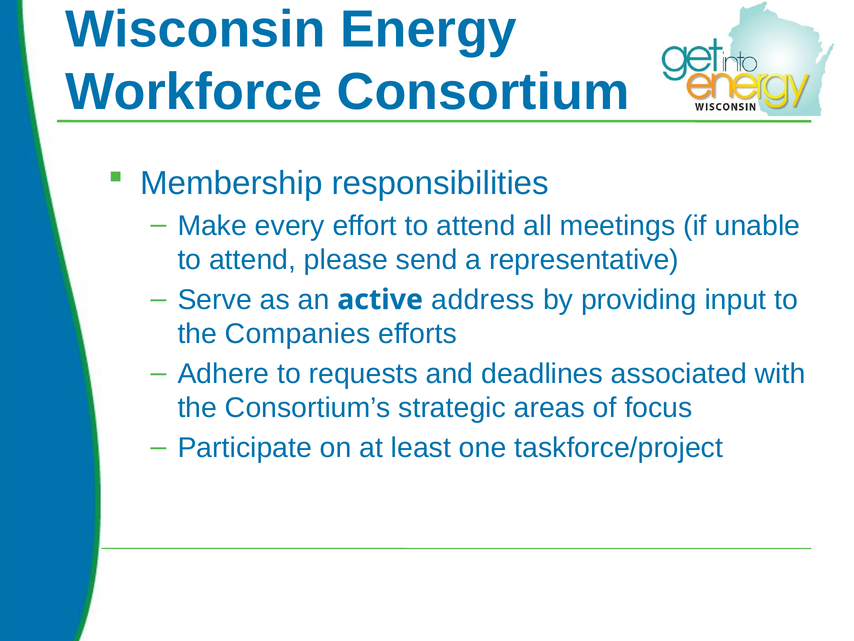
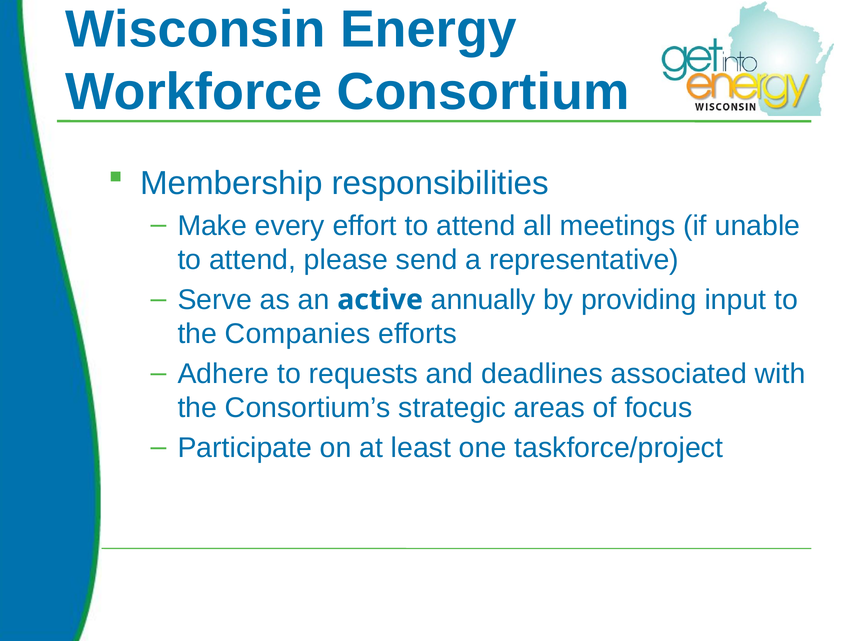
address: address -> annually (483, 299)
